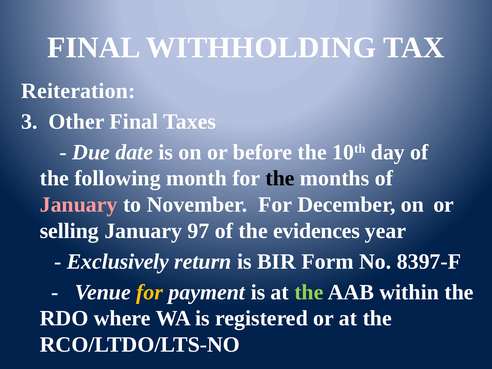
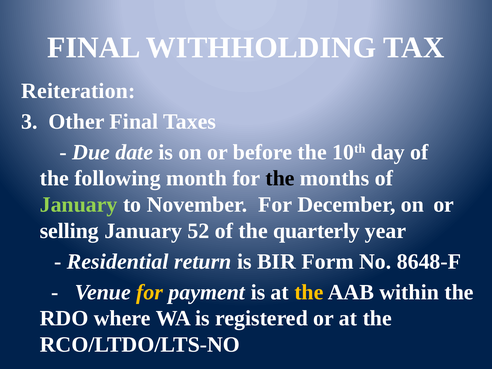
January colour: pink -> light green (79, 205)
97: 97 -> 52 (199, 231)
evidences: evidences -> quarterly (316, 231)
Exclusively: Exclusively -> Residential (118, 262)
8397-F: 8397-F -> 8648-F (429, 262)
the colour: light green -> yellow (309, 292)
